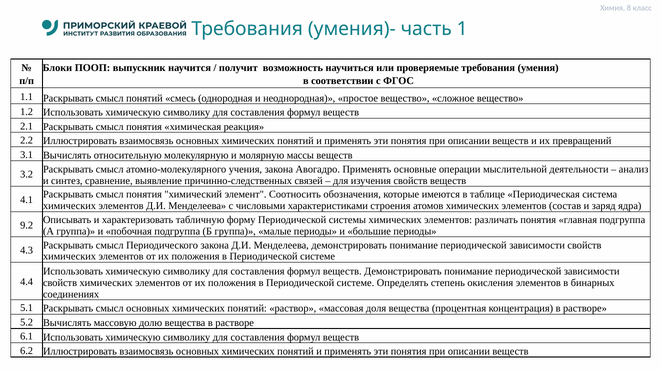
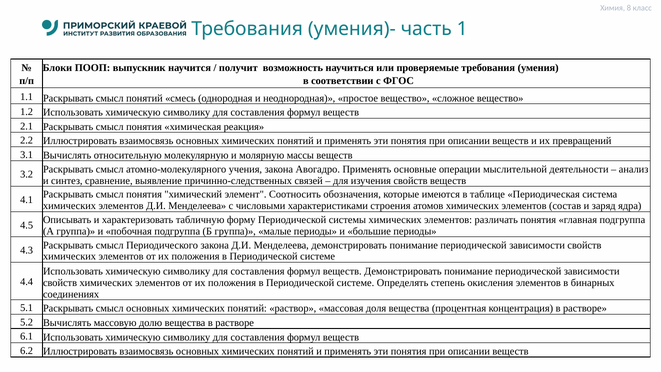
9.2: 9.2 -> 4.5 (27, 225)
